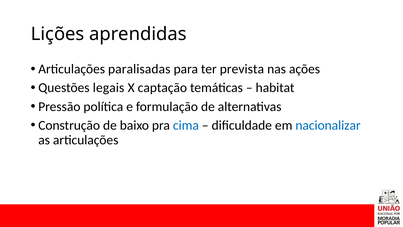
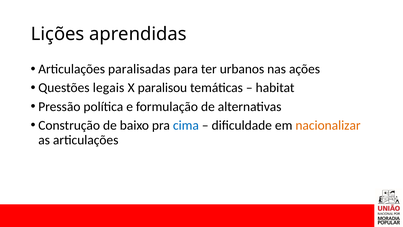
prevista: prevista -> urbanos (242, 69)
captação: captação -> paralisou (162, 88)
nacionalizar colour: blue -> orange (328, 125)
